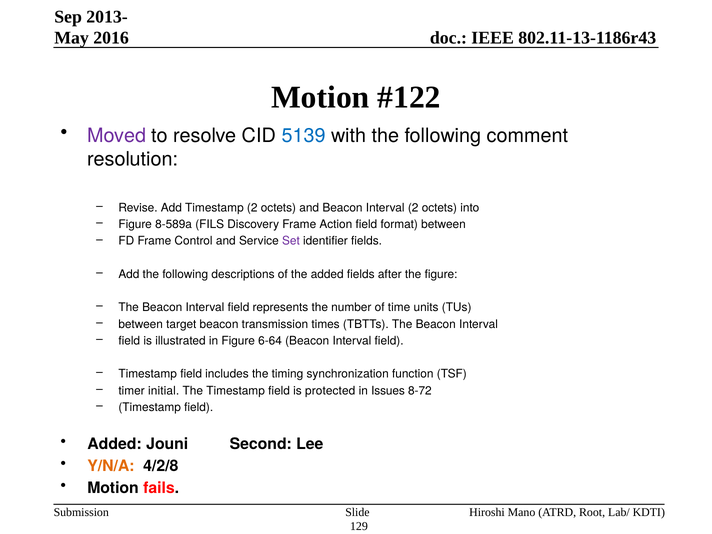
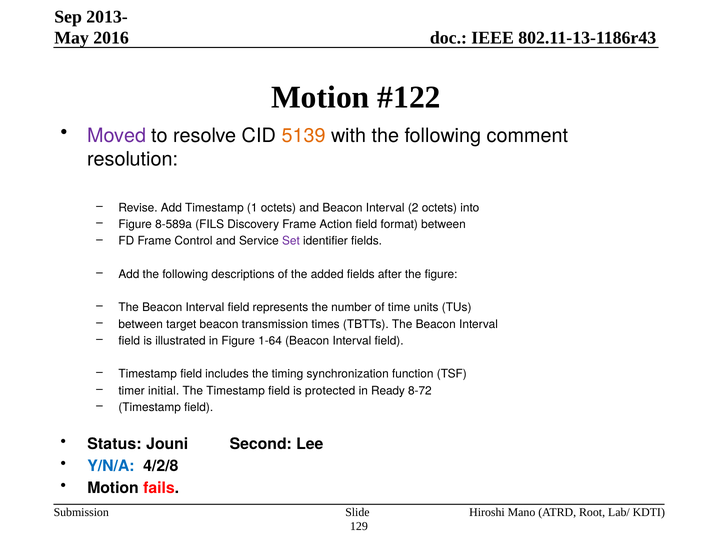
5139 colour: blue -> orange (304, 136)
Timestamp 2: 2 -> 1 (252, 208)
6-64: 6-64 -> 1-64 (270, 341)
Issues: Issues -> Ready (388, 391)
Added: Added -> Status (114, 444)
Y/N/A colour: orange -> blue (111, 466)
